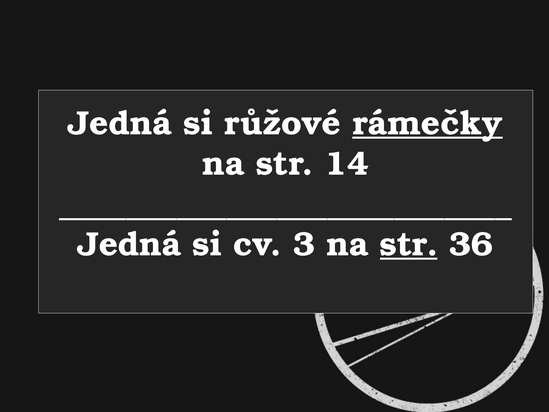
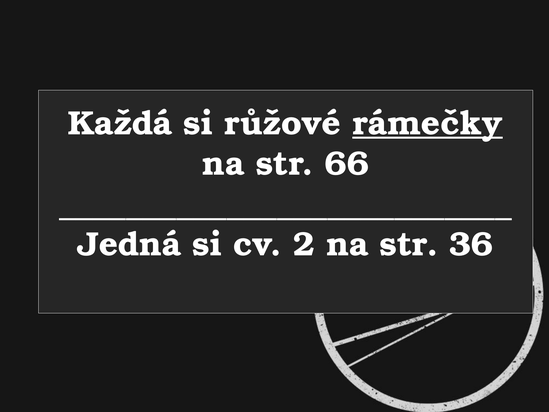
Jedná: Jedná -> Každá (120, 123)
14: 14 -> 66 (347, 164)
3: 3 -> 2 (304, 244)
str underline: present -> none (409, 244)
